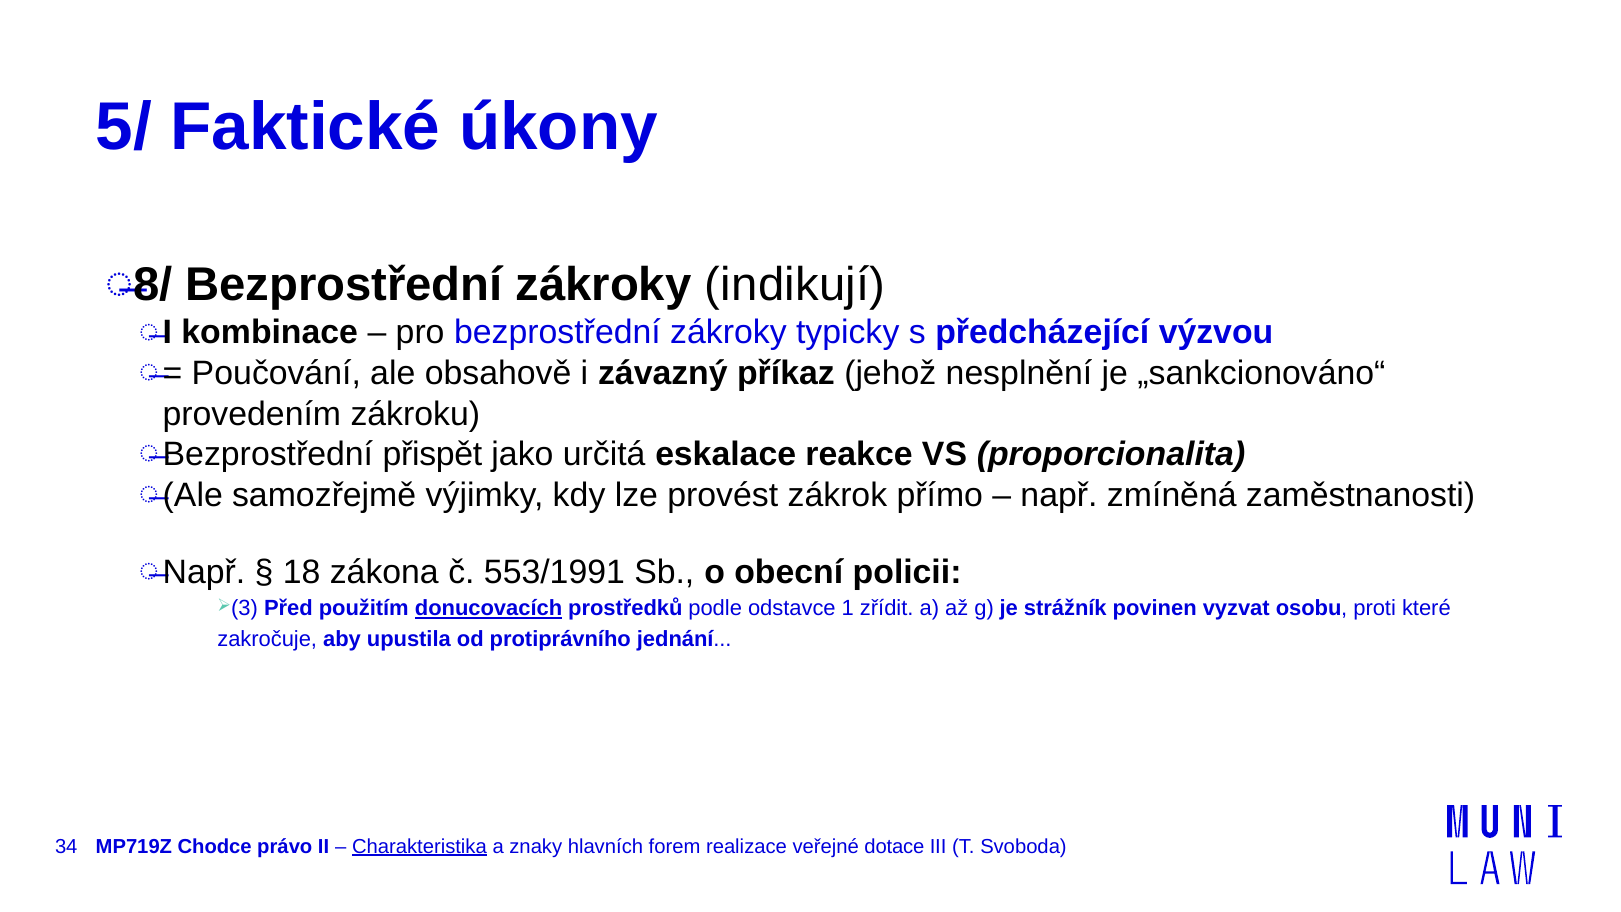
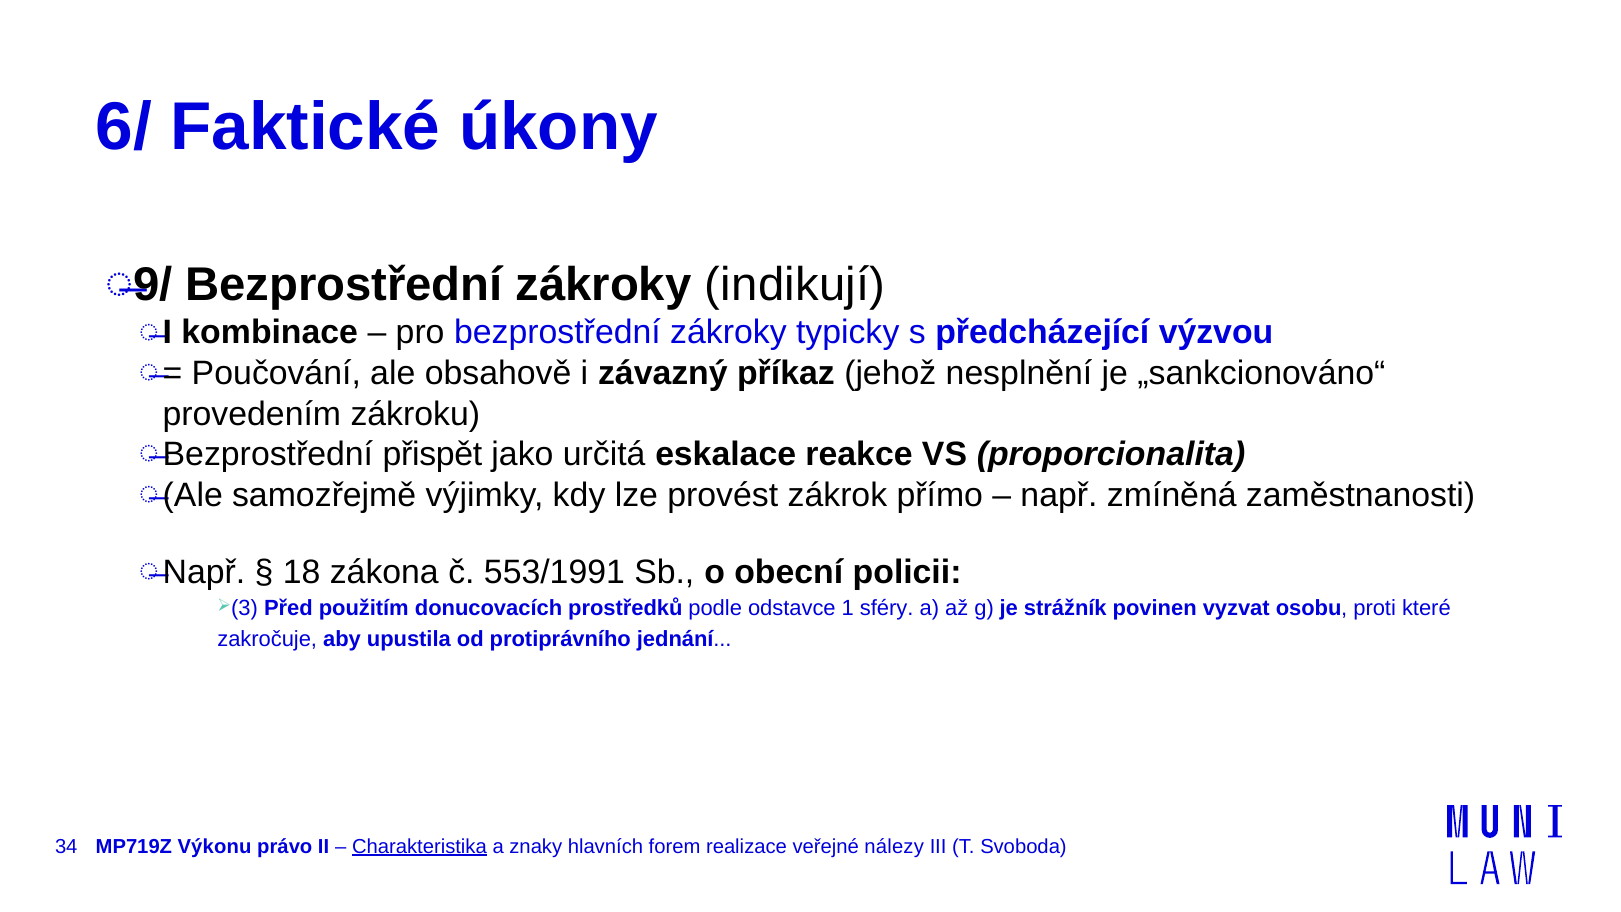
5/: 5/ -> 6/ (124, 127)
8/: 8/ -> 9/ (153, 285)
donucovacích underline: present -> none (489, 609)
zřídit: zřídit -> sféry (887, 609)
Chodce: Chodce -> Výkonu (215, 846)
dotace: dotace -> nálezy (894, 846)
